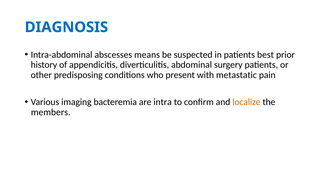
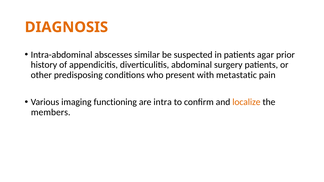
DIAGNOSIS colour: blue -> orange (66, 27)
means: means -> similar (147, 55)
best: best -> agar (266, 55)
bacteremia: bacteremia -> functioning (115, 102)
